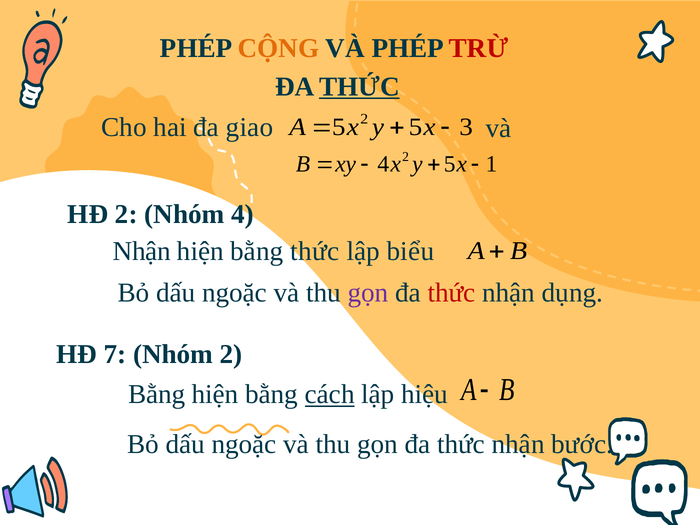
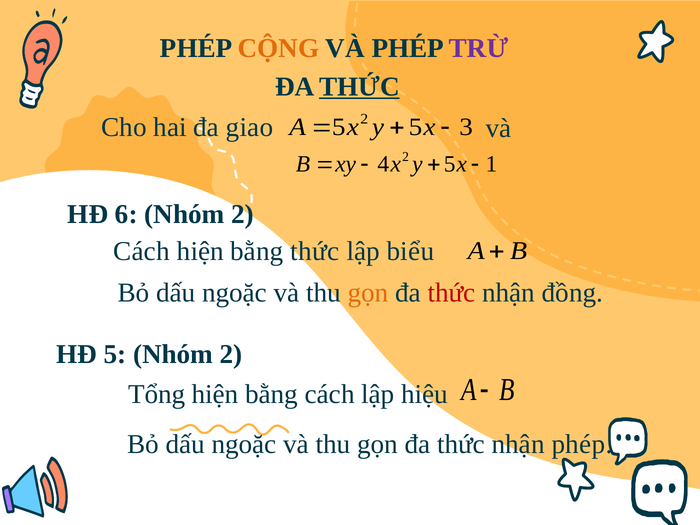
TRỪ colour: red -> purple (479, 48)
HĐ 2: 2 -> 6 (126, 214)
4: 4 -> 2 (243, 214)
Nhận: Nhận -> Cách (142, 251)
gọn colour: purple -> orange (368, 293)
dụng: dụng -> đồng (573, 293)
HĐ 7: 7 -> 5 (115, 354)
Bằng: Bằng -> Tổng (157, 395)
cách underline: present -> none (330, 395)
nhận bước: bước -> phép (582, 444)
